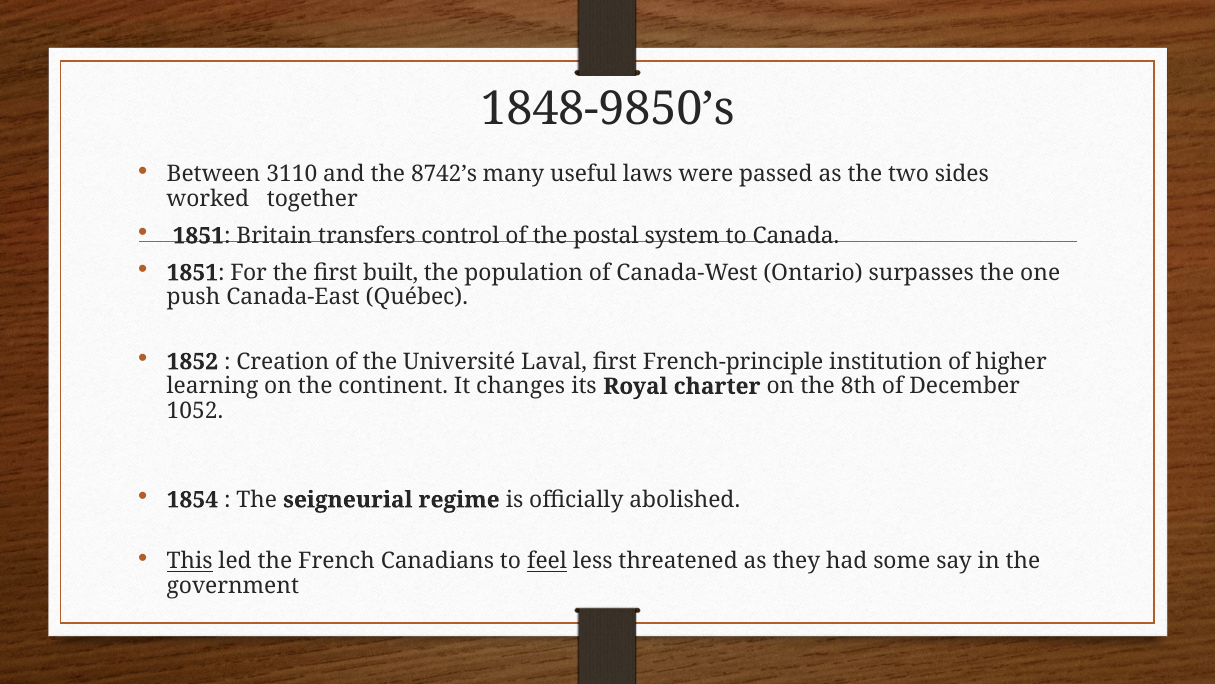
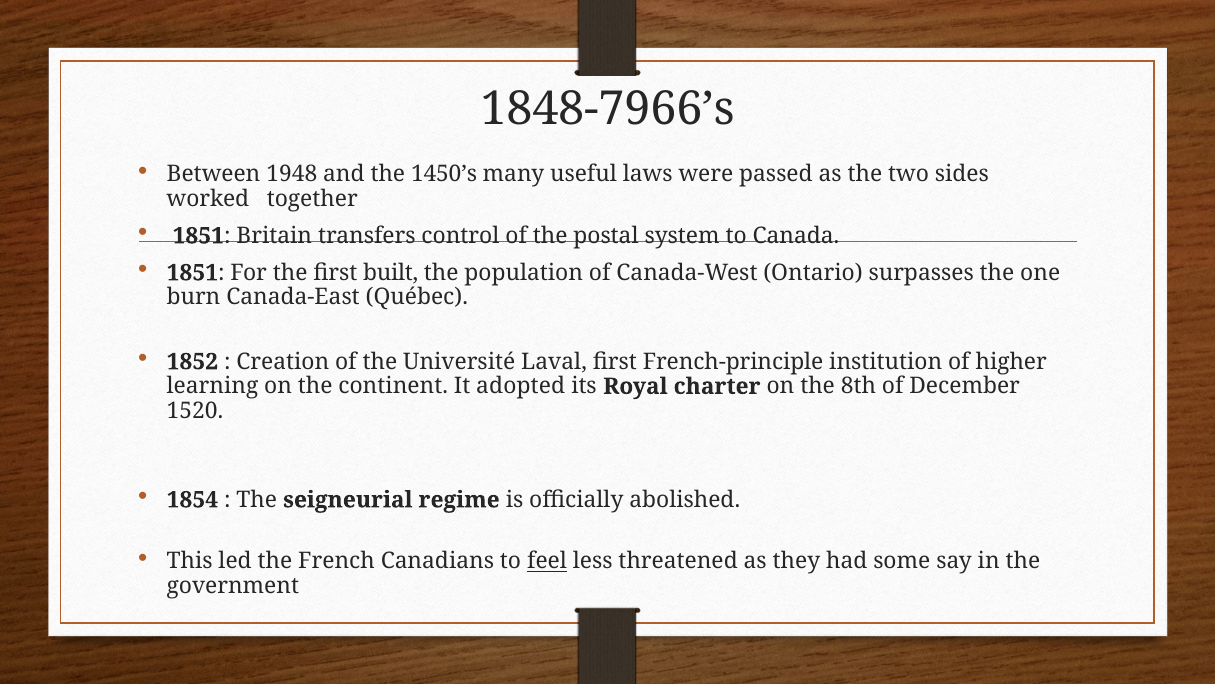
1848-9850’s: 1848-9850’s -> 1848-7966’s (608, 109)
3110: 3110 -> 1948 (292, 174)
8742’s: 8742’s -> 1450’s (444, 174)
push: push -> burn (194, 297)
changes: changes -> adopted (521, 386)
1052: 1052 -> 1520 (195, 411)
This underline: present -> none (190, 561)
